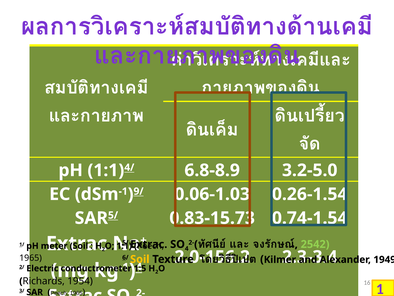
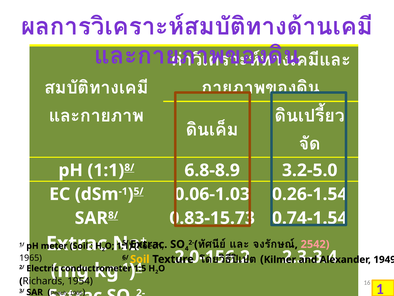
4/: 4/ -> 8/ (129, 167)
9/: 9/ -> 5/ (139, 191)
5/: 5/ -> 8/ (113, 215)
2542 colour: light green -> pink (315, 244)
